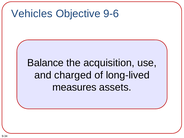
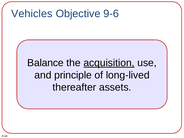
acquisition underline: none -> present (109, 63)
charged: charged -> principle (73, 75)
measures: measures -> thereafter (74, 87)
